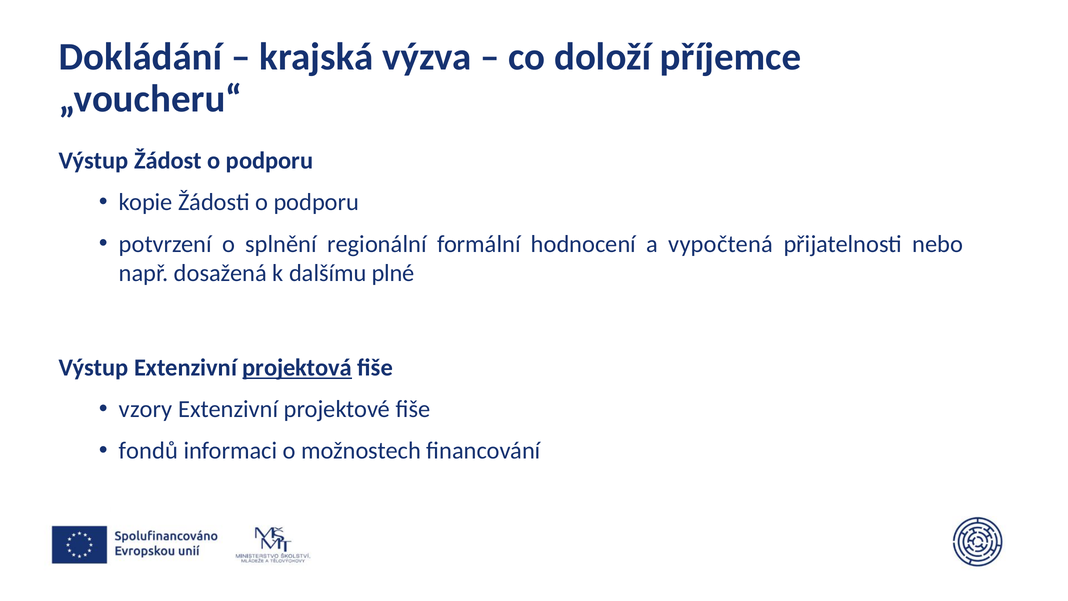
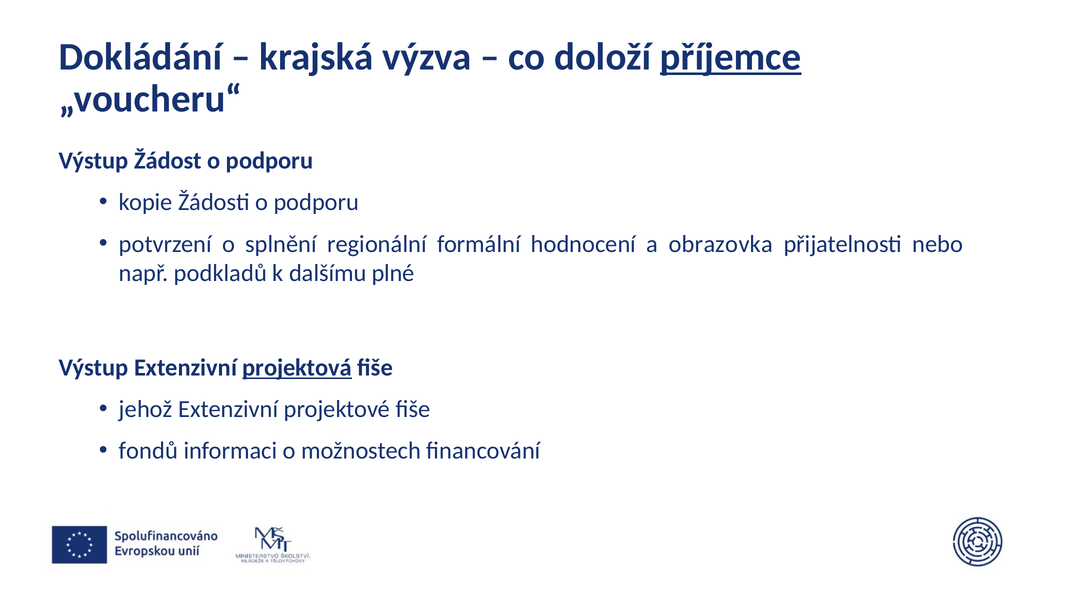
příjemce underline: none -> present (731, 57)
vypočtená: vypočtená -> obrazovka (721, 244)
dosažená: dosažená -> podkladů (220, 273)
vzory: vzory -> jehož (146, 409)
